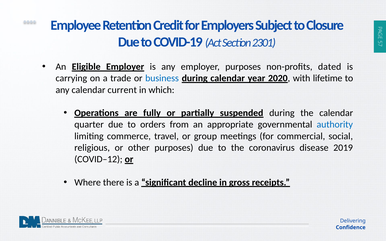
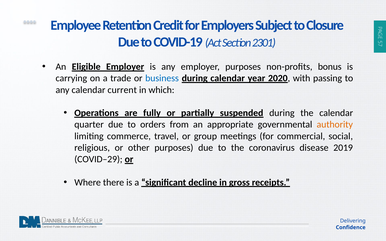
dated: dated -> bonus (330, 67)
lifetime: lifetime -> passing (328, 78)
authority colour: blue -> orange (335, 125)
COVID–12: COVID–12 -> COVID–29 (98, 159)
